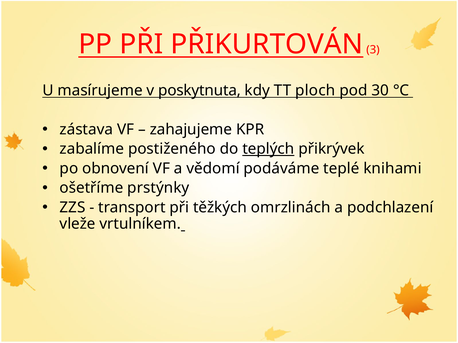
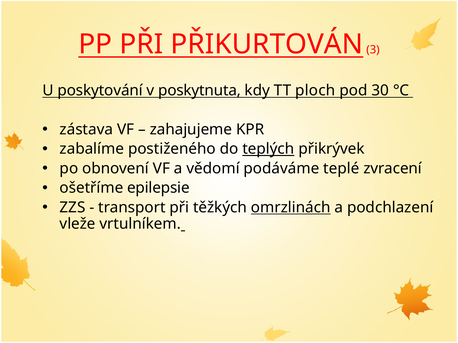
masírujeme: masírujeme -> poskytování (100, 91)
knihami: knihami -> zvracení (393, 169)
prstýnky: prstýnky -> epilepsie (158, 188)
omrzlinách underline: none -> present (291, 208)
